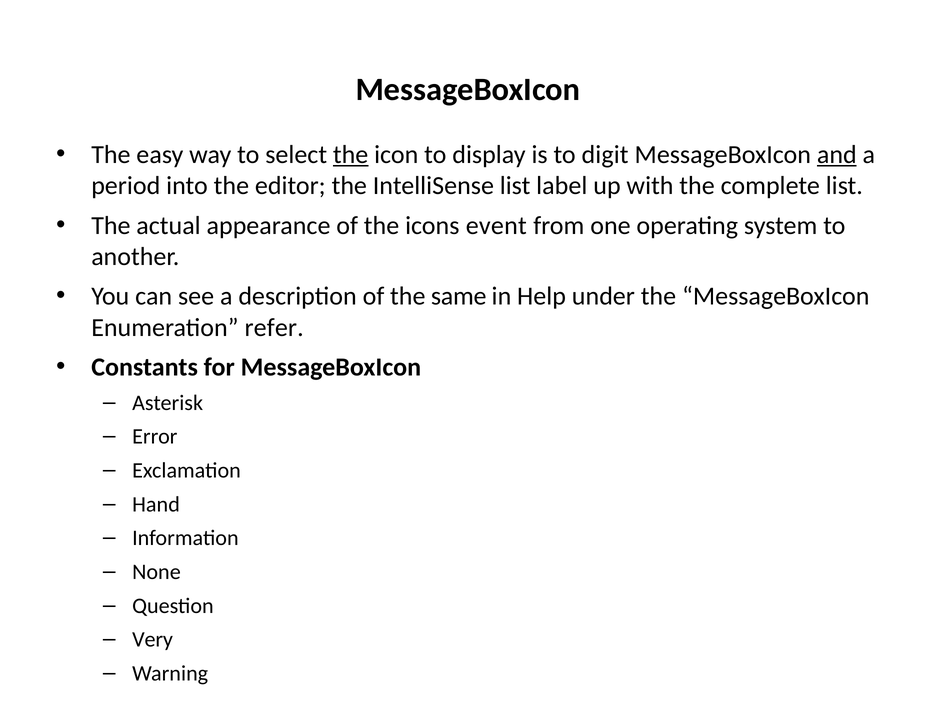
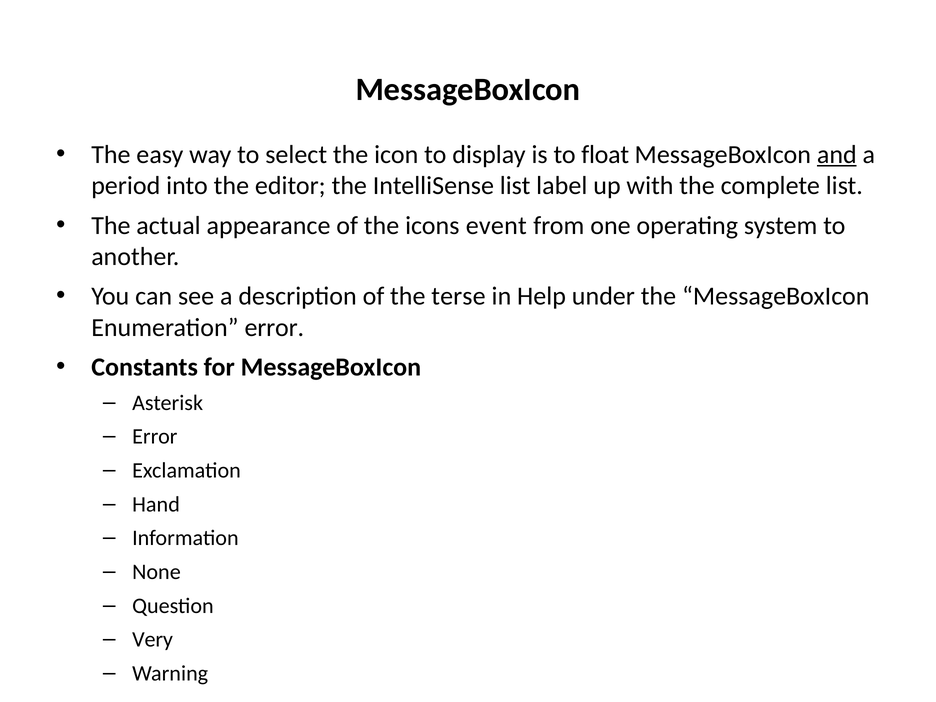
the underline: present -> none (351, 155)
digit: digit -> float (605, 155)
same: same -> terse (458, 296)
Enumeration refer: refer -> error (274, 327)
